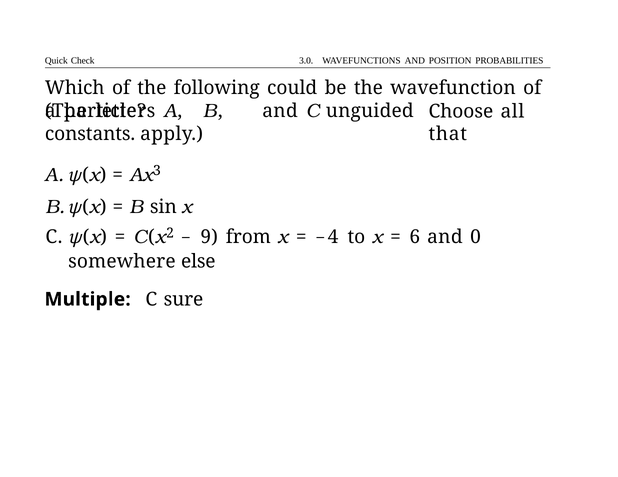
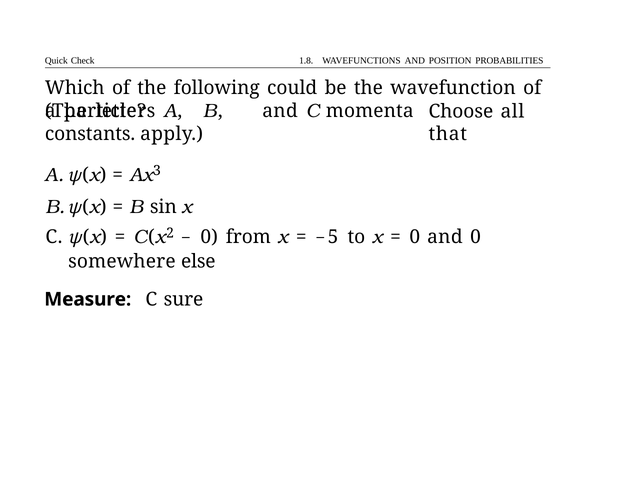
3.0: 3.0 -> 1.8 (306, 61)
unguided: unguided -> momenta (370, 111)
9: 9 -> 0 (209, 237)
4: 4 -> 5 (333, 237)
6: 6 -> 0 (415, 237)
Multiple: Multiple -> Measure (88, 300)
